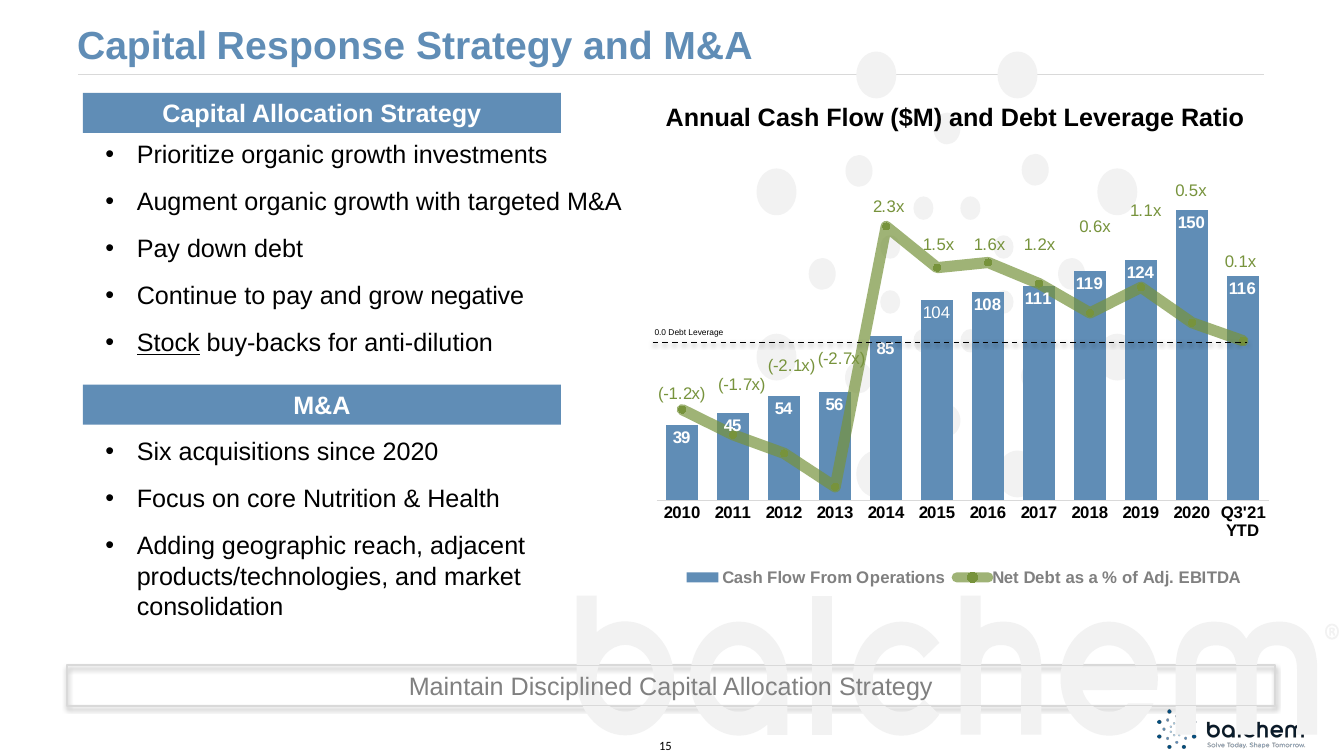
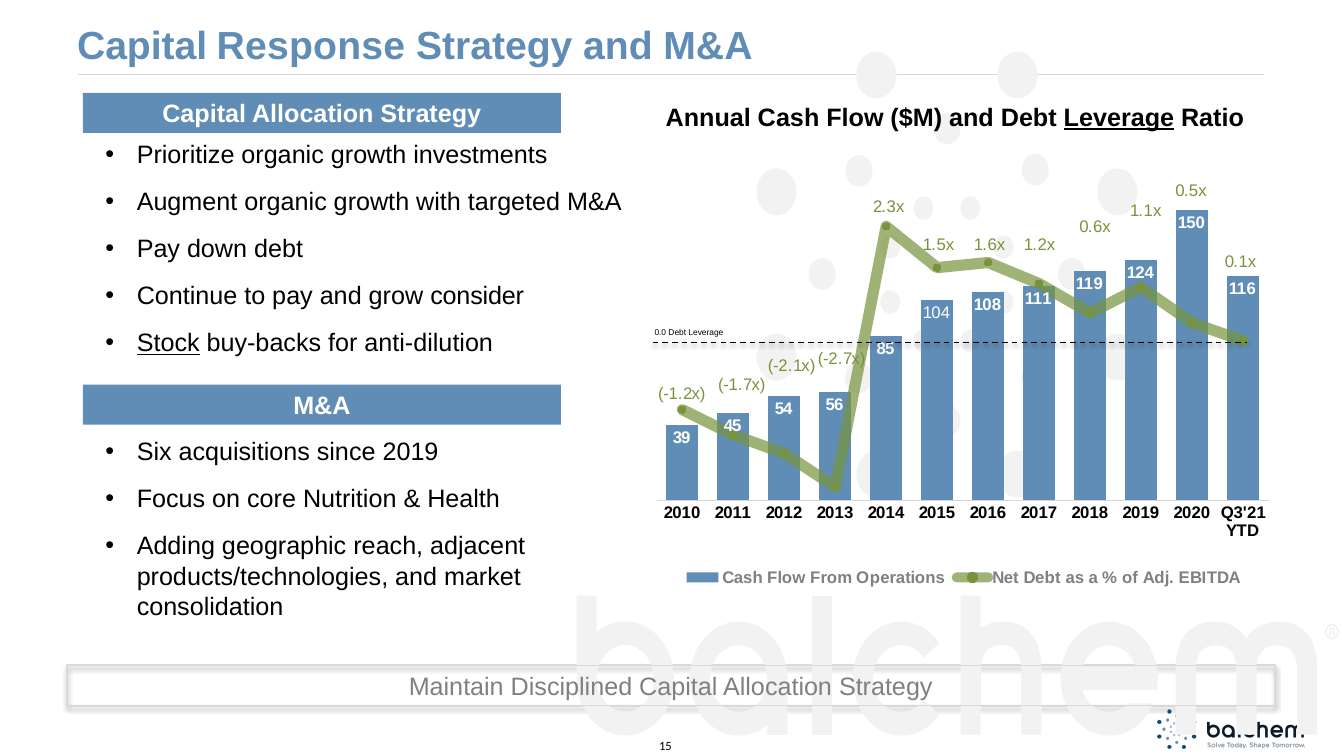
Leverage underline: none -> present (1119, 118)
negative: negative -> consider (477, 296)
since 2020: 2020 -> 2019 (411, 453)
